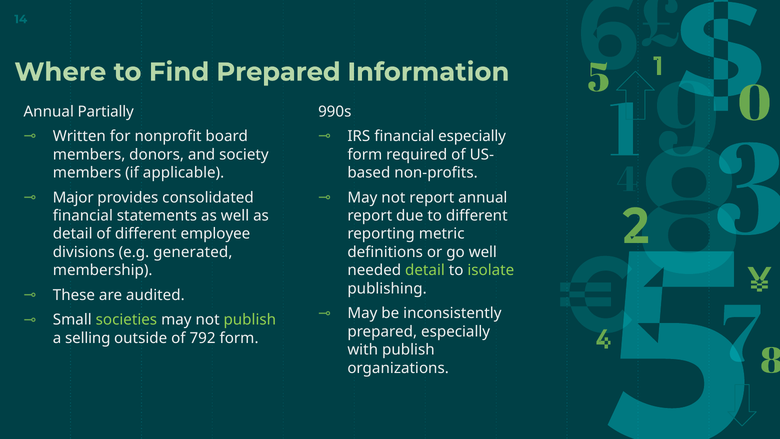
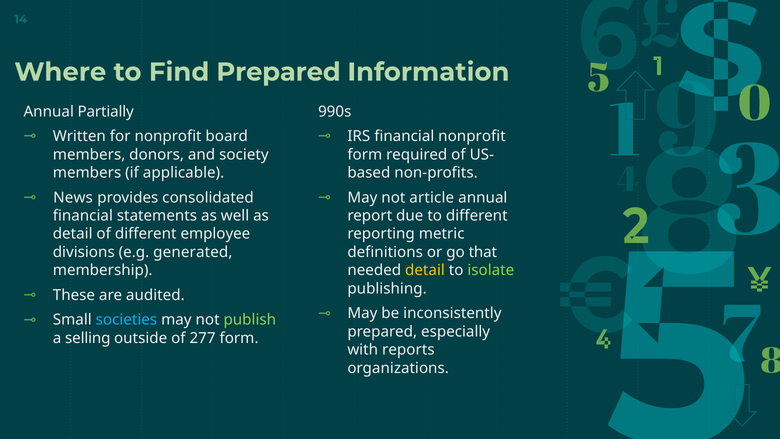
financial especially: especially -> nonprofit (472, 136)
Major: Major -> News (73, 197)
not report: report -> article (432, 197)
go well: well -> that (483, 252)
detail colour: light green -> yellow (425, 270)
societies colour: light green -> light blue (126, 320)
792: 792 -> 277 (203, 338)
with publish: publish -> reports (408, 350)
